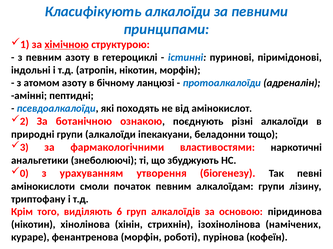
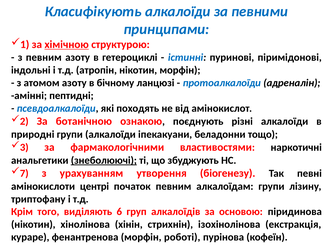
знеболюючі underline: none -> present (104, 161)
0: 0 -> 7 (24, 174)
смоли: смоли -> центрі (94, 187)
намічених: намічених -> екстракція (293, 225)
